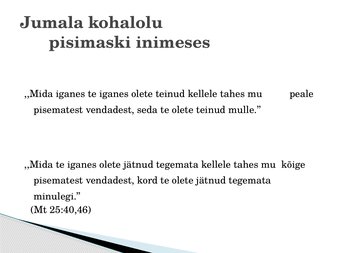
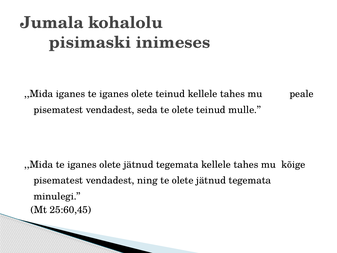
kord: kord -> ning (147, 180)
25:40,46: 25:40,46 -> 25:60,45 (70, 210)
